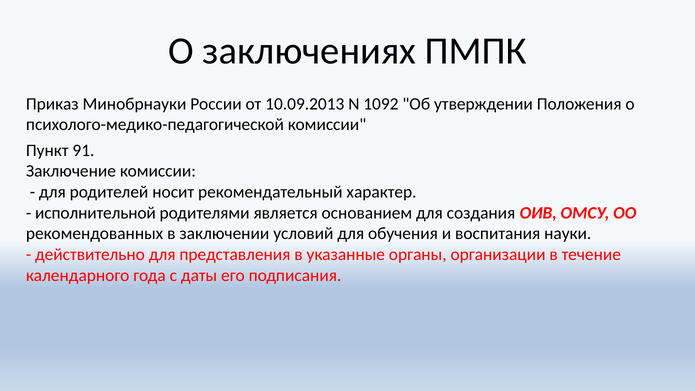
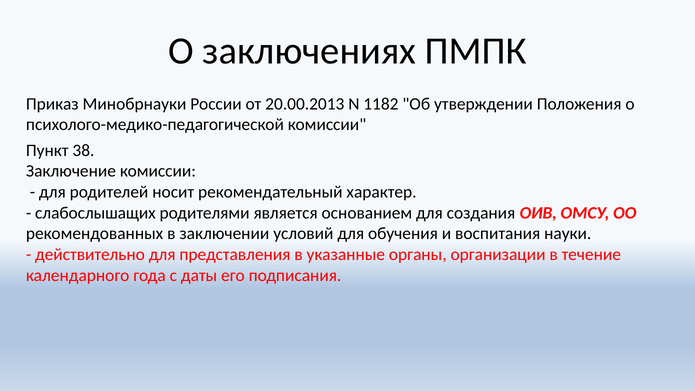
10.09.2013: 10.09.2013 -> 20.00.2013 (305, 104)
1092: 1092 -> 1182 (381, 104)
91: 91 -> 38 (83, 150)
исполнительной: исполнительной -> слабослышащих (95, 213)
